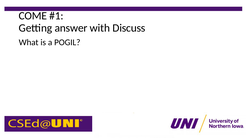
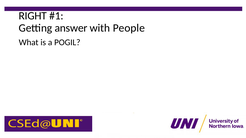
COME: COME -> RIGHT (33, 16)
Discuss: Discuss -> People (129, 28)
